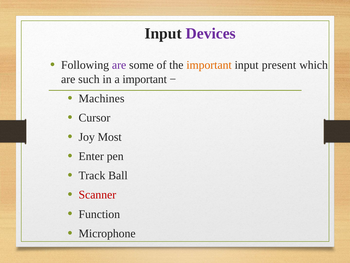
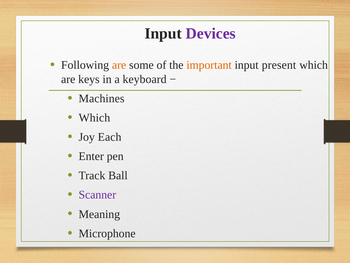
are colour: purple -> orange (119, 65)
such: such -> keys (89, 79)
a important: important -> keyboard (145, 79)
Cursor: Cursor -> Which (94, 117)
Most: Most -> Each (110, 137)
Scanner colour: red -> purple (97, 194)
Function: Function -> Meaning (99, 214)
